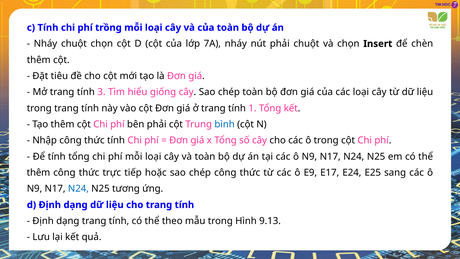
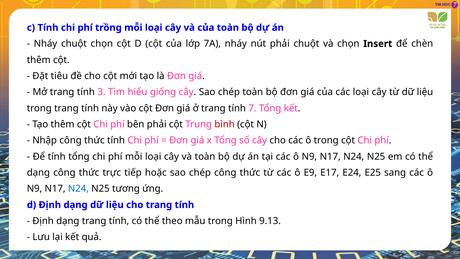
1: 1 -> 7 (252, 108)
bình colour: blue -> red (225, 124)
thêm: thêm -> dạng (38, 172)
